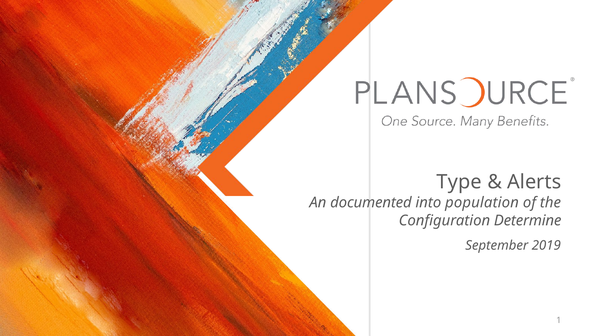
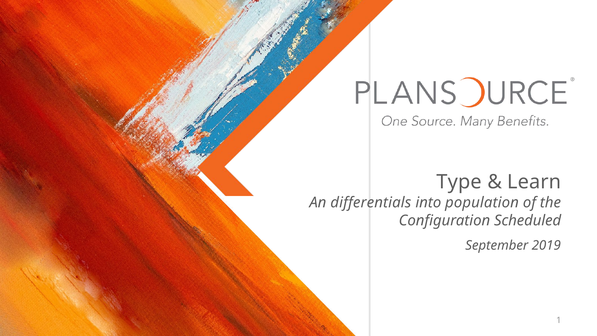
Alerts: Alerts -> Learn (534, 182)
documented: documented -> differentials (371, 202)
Determine: Determine -> Scheduled (528, 220)
